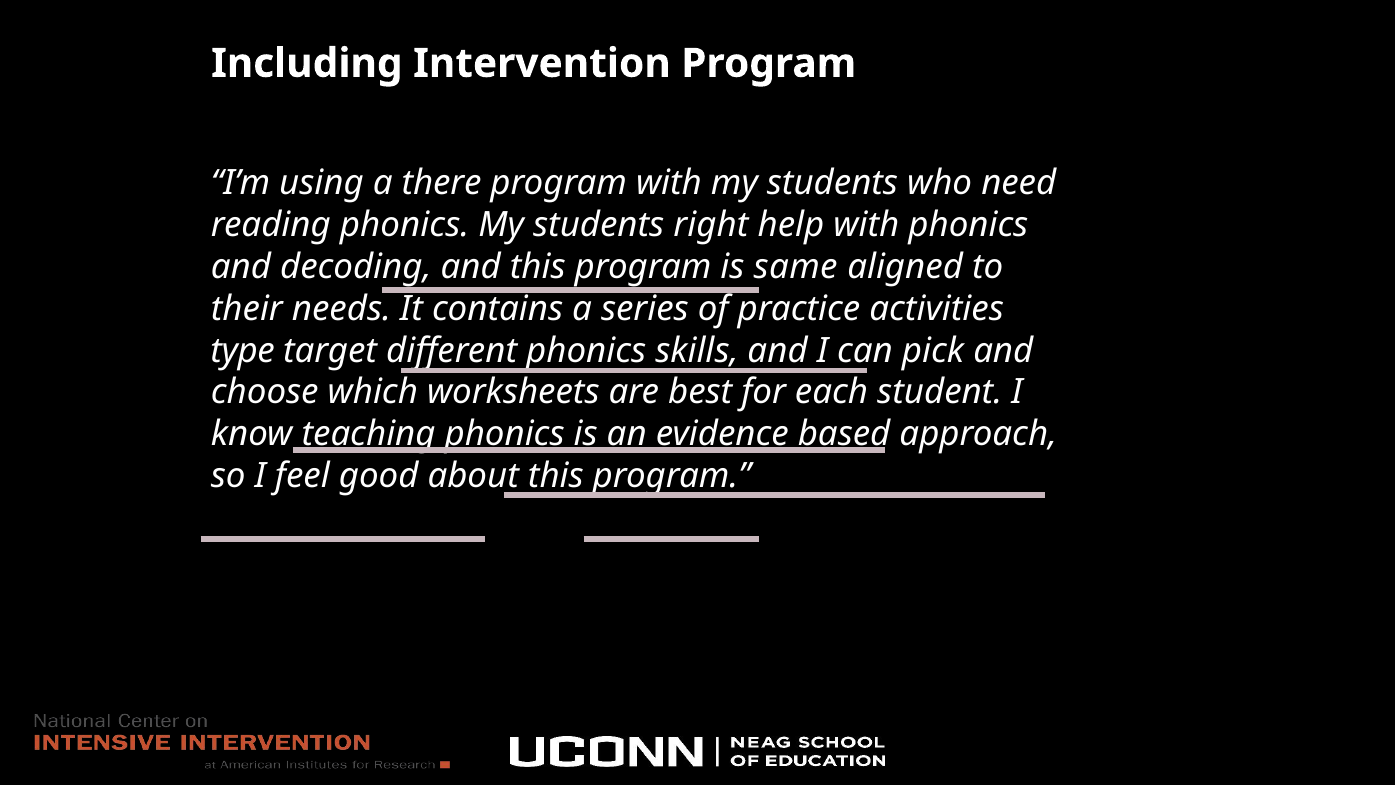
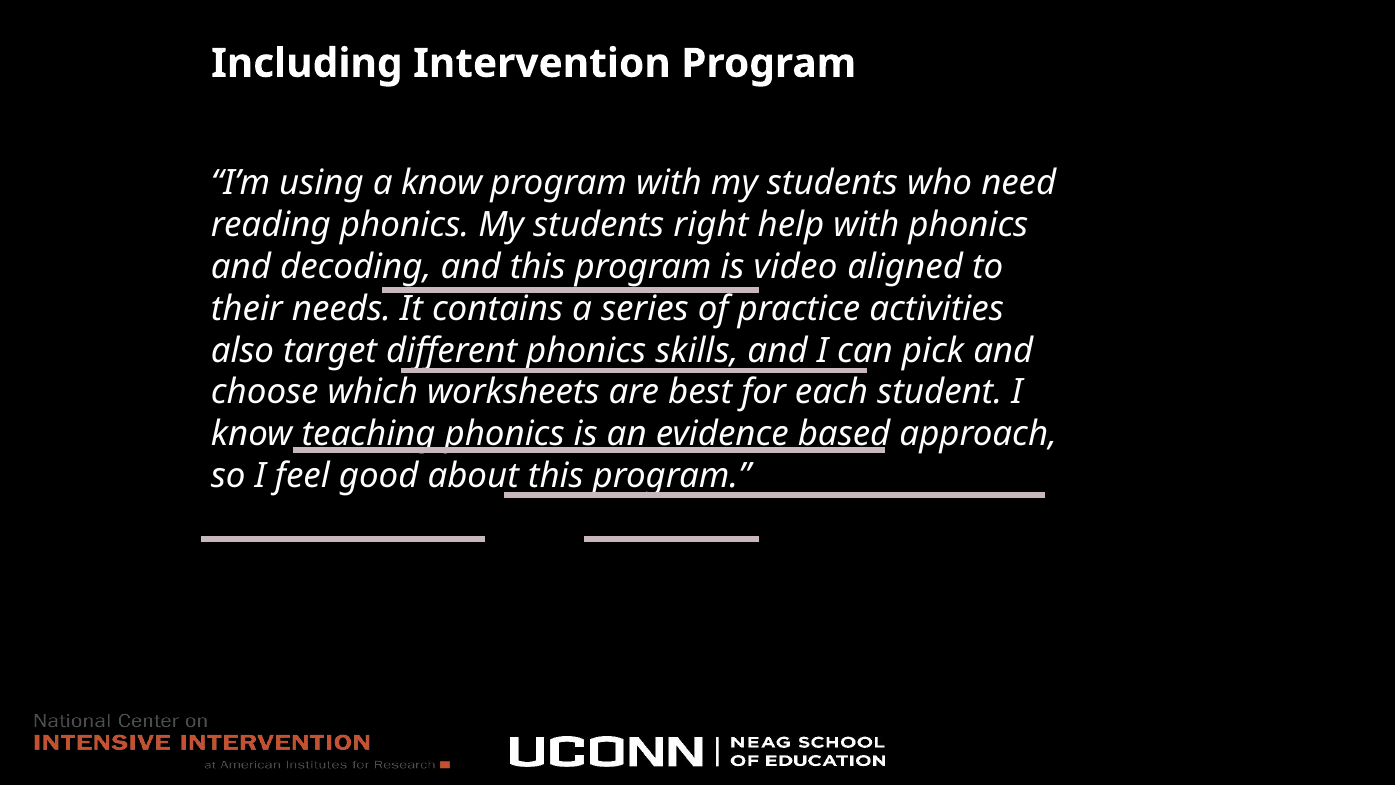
a there: there -> know (442, 183)
same: same -> video (796, 267)
type: type -> also (243, 350)
